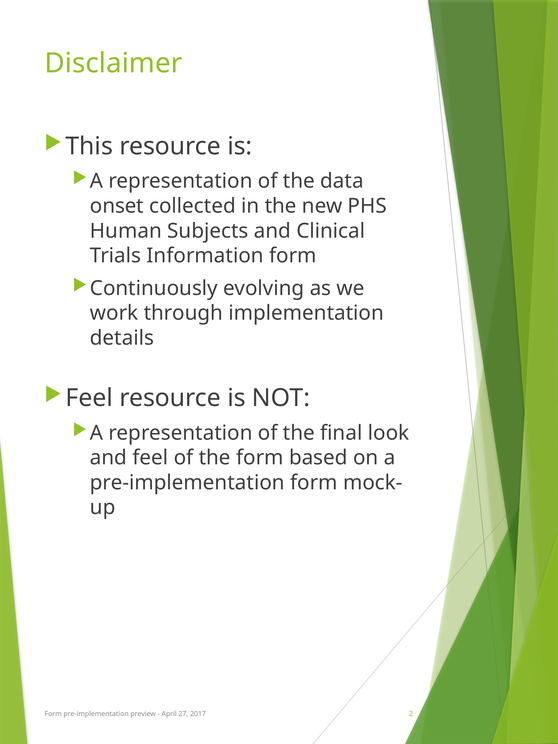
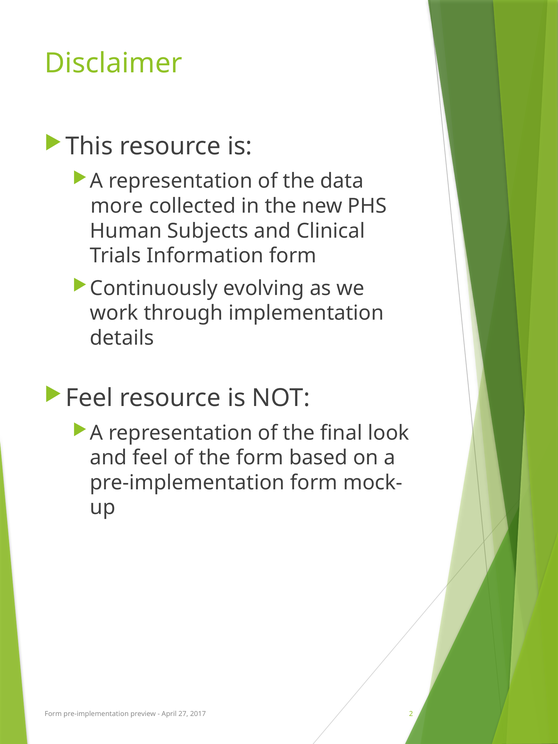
onset: onset -> more (117, 206)
